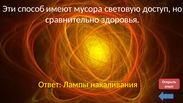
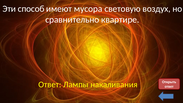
доступ: доступ -> воздух (157, 9)
здоровья: здоровья -> квартире (120, 20)
